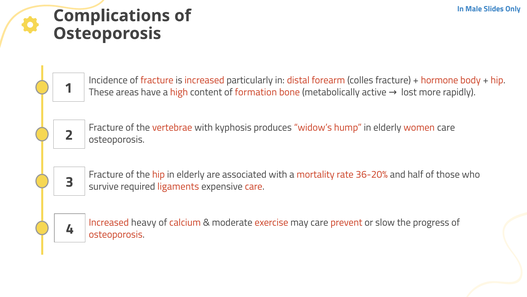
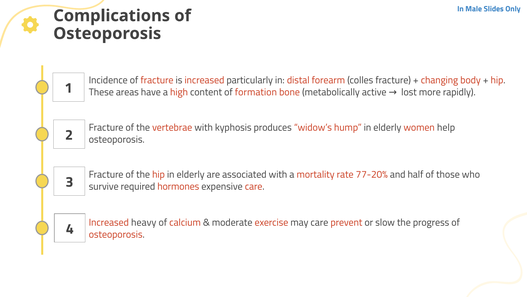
hormone: hormone -> changing (439, 80)
women care: care -> help (446, 127)
36-20%: 36-20% -> 77-20% (372, 174)
ligaments: ligaments -> hormones (178, 186)
